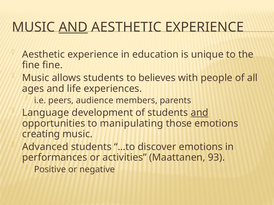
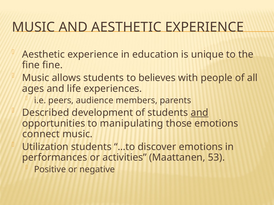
AND underline: present -> none (73, 27)
Language: Language -> Described (46, 113)
creating: creating -> connect (41, 134)
Advanced: Advanced -> Utilization (45, 147)
93: 93 -> 53 (216, 158)
